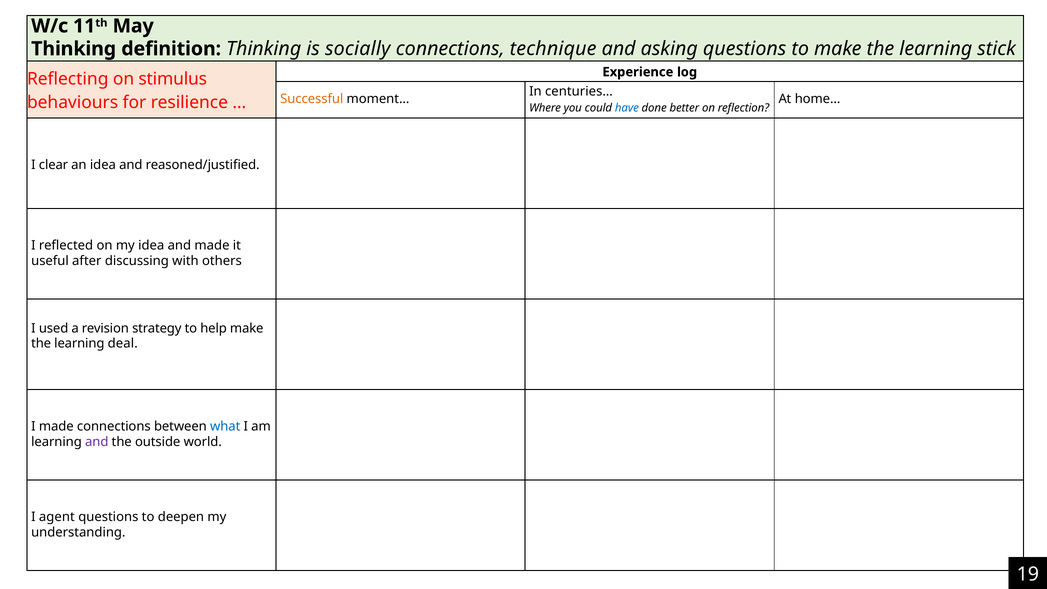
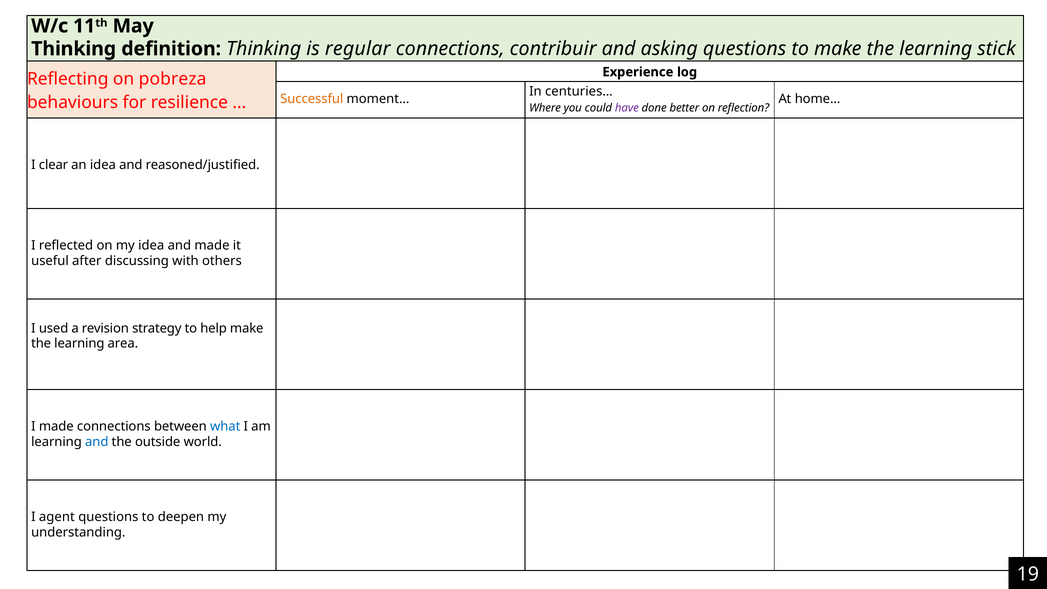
socially: socially -> regular (358, 49)
technique: technique -> contribuir (553, 49)
stimulus: stimulus -> pobreza (173, 79)
have colour: blue -> purple (627, 108)
deal: deal -> area (123, 344)
and colour: purple -> blue (97, 442)
